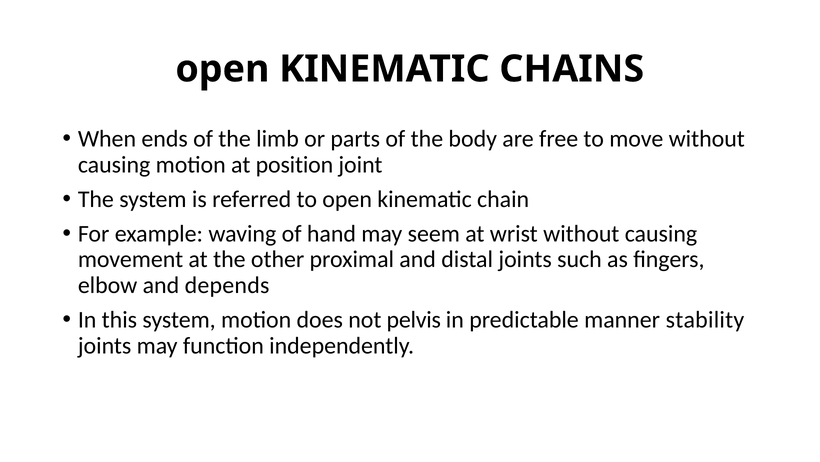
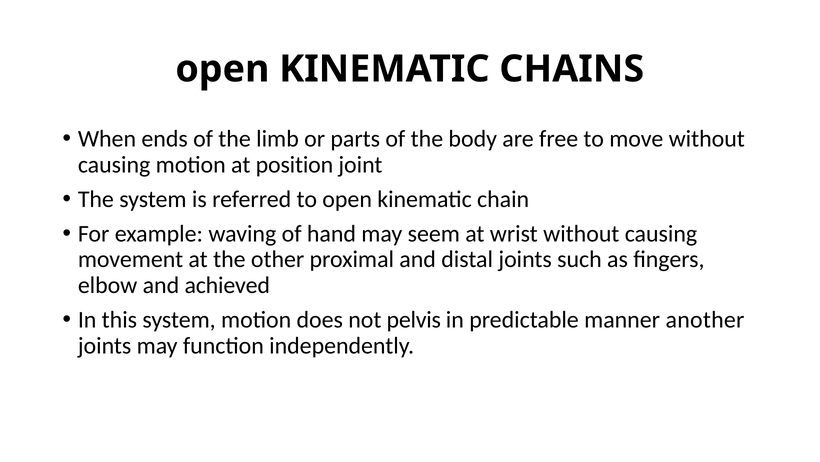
depends: depends -> achieved (227, 285)
stability: stability -> another (705, 319)
